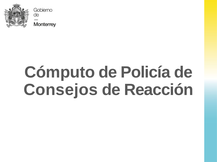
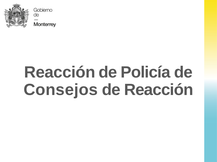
Cómputo: Cómputo -> Reacción (60, 73)
